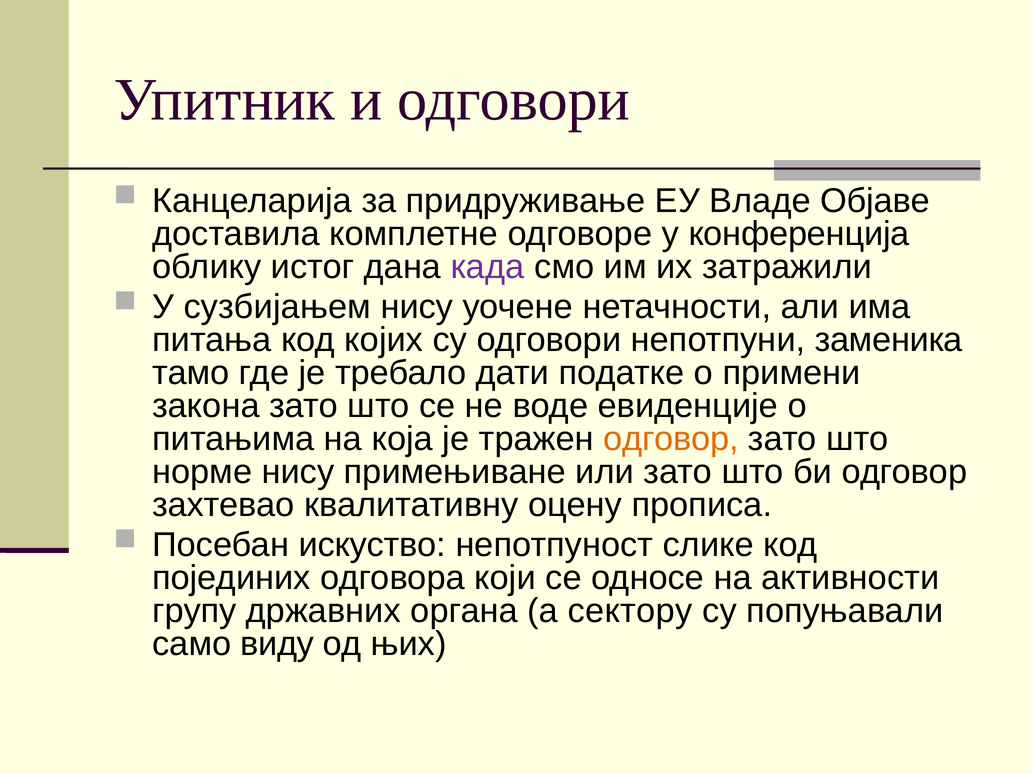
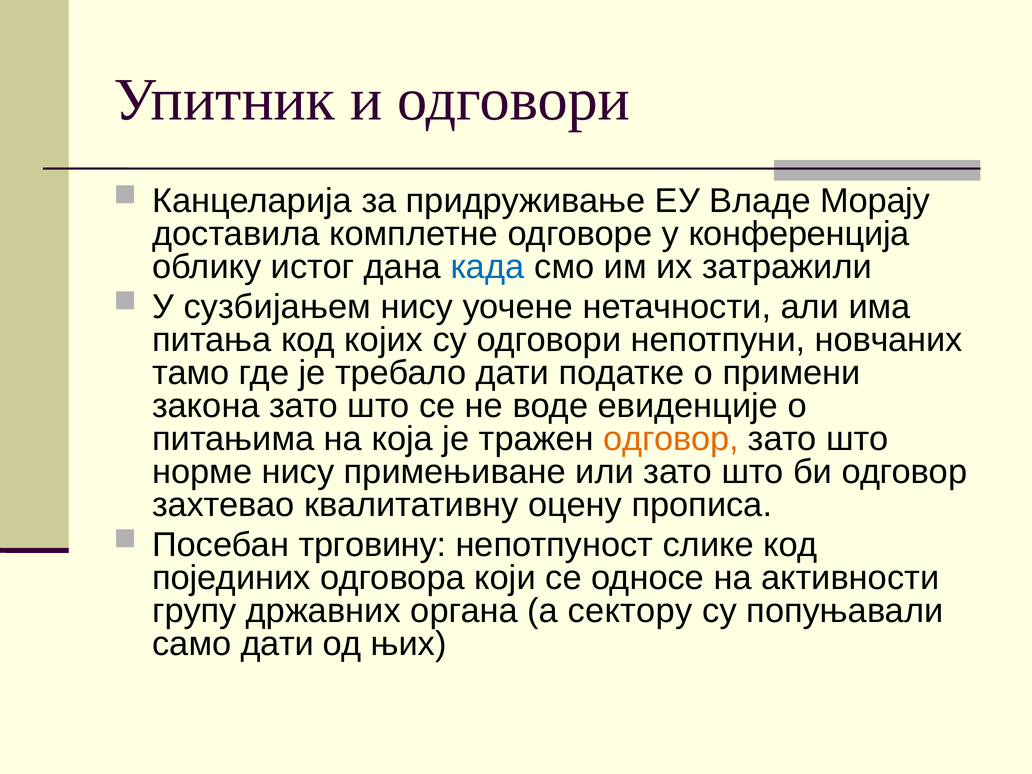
Објаве: Објаве -> Морају (875, 201)
када colour: purple -> blue (488, 267)
заменика: заменика -> новчаних (889, 340)
искуство: искуство -> трговину (372, 545)
само виду: виду -> дати (277, 644)
